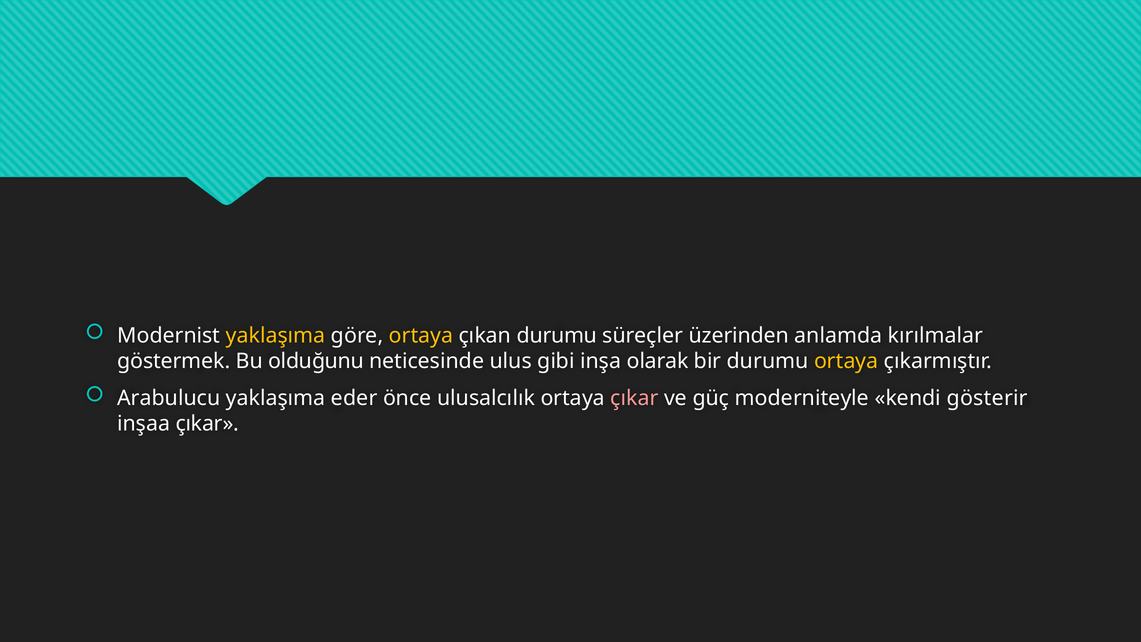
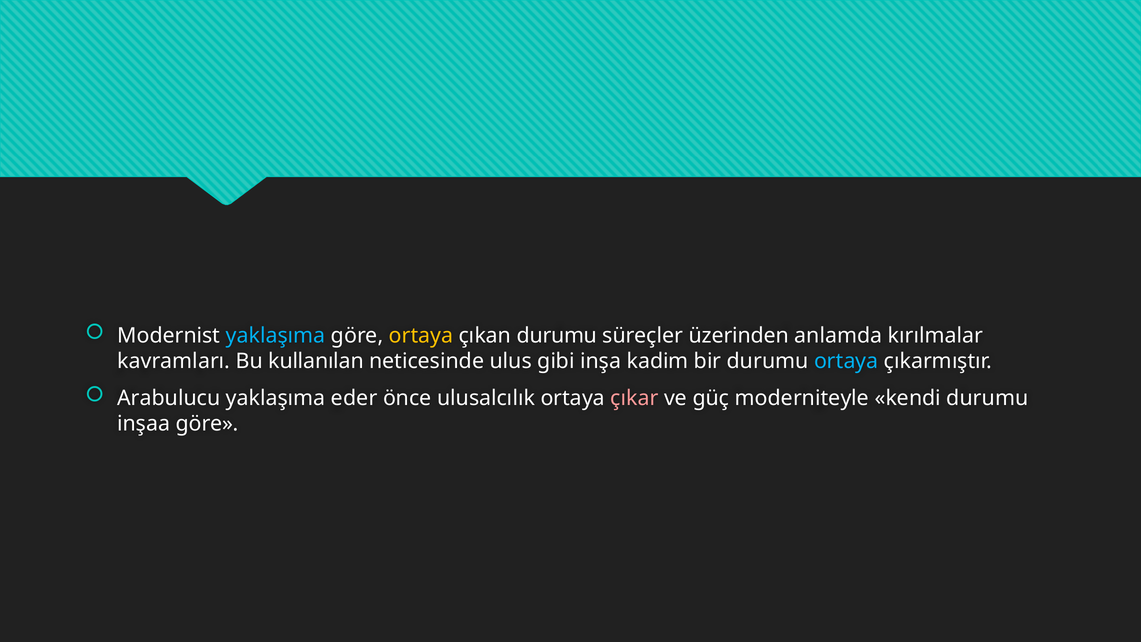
yaklaşıma colour: yellow -> light blue (276, 335)
göstermek: göstermek -> kavramları (174, 361)
olduğunu: olduğunu -> kullanılan (316, 361)
olarak: olarak -> kadim (658, 361)
ortaya colour: yellow -> light blue (846, 361)
kendi gösterir: gösterir -> durumu (987, 398)
inşaa çıkar: çıkar -> göre (207, 424)
